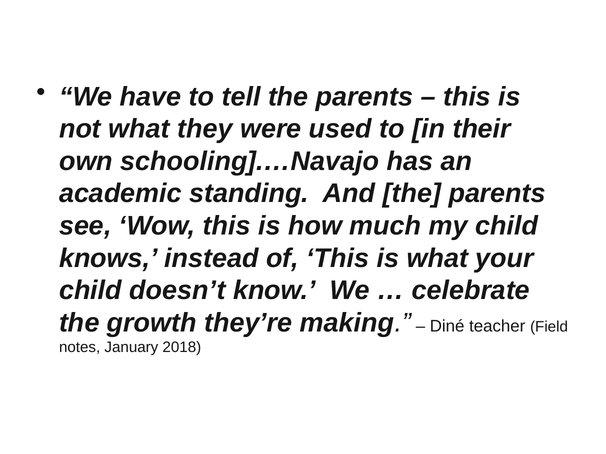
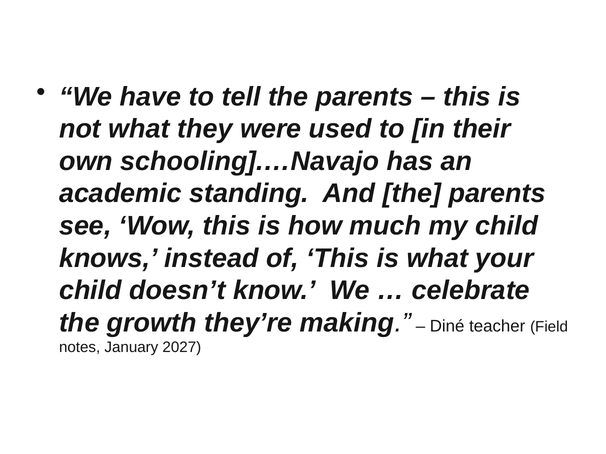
2018: 2018 -> 2027 (182, 348)
